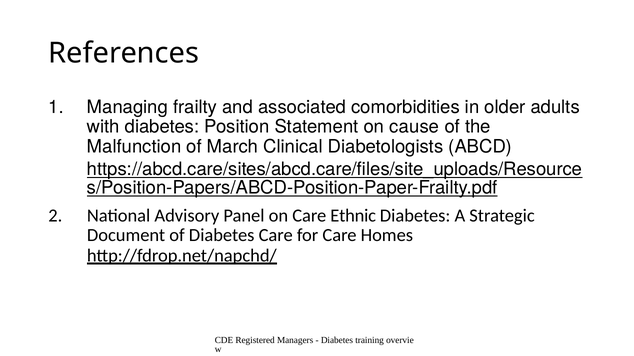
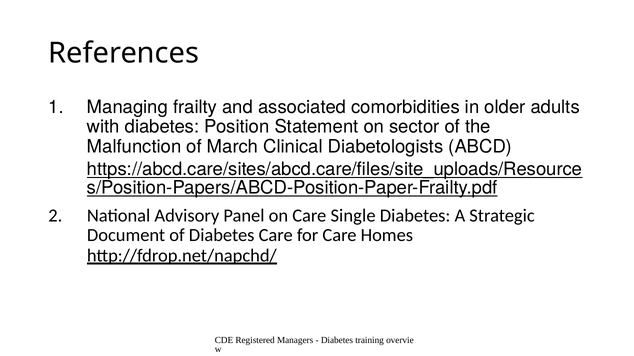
cause: cause -> sector (414, 127)
Ethnic: Ethnic -> Single (353, 216)
